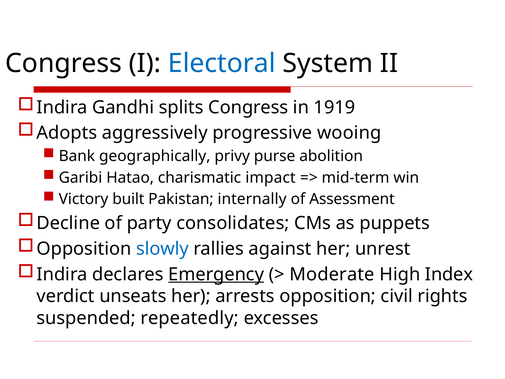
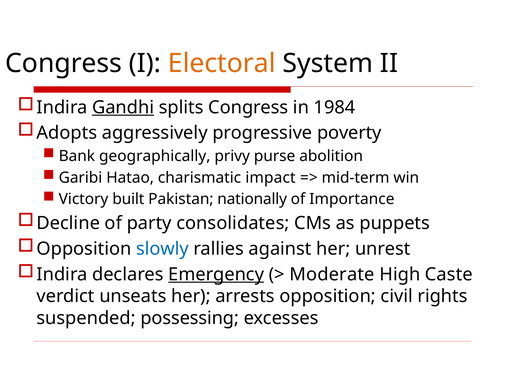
Electoral colour: blue -> orange (222, 63)
Gandhi underline: none -> present (123, 107)
1919: 1919 -> 1984 (335, 107)
wooing: wooing -> poverty (349, 133)
internally: internally -> nationally (252, 199)
Assessment: Assessment -> Importance (352, 199)
Index: Index -> Caste (449, 274)
repeatedly: repeatedly -> possessing (190, 318)
